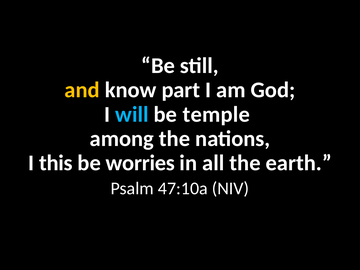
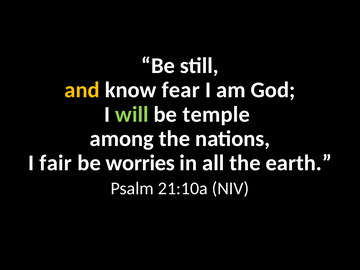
part: part -> fear (181, 90)
will colour: light blue -> light green (132, 114)
this: this -> fair (56, 163)
47:10a: 47:10a -> 21:10a (183, 188)
